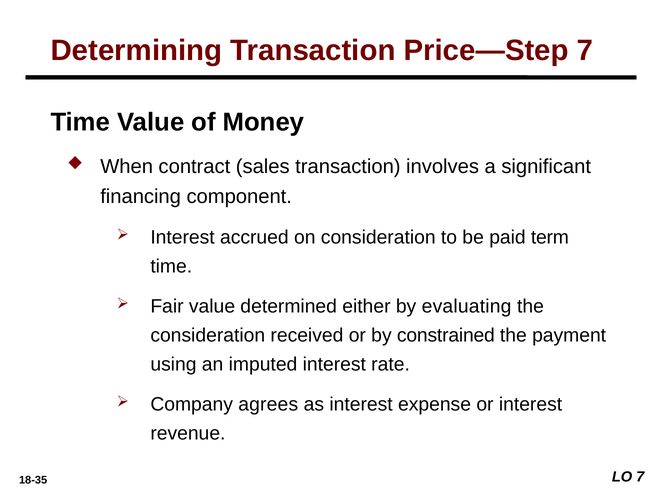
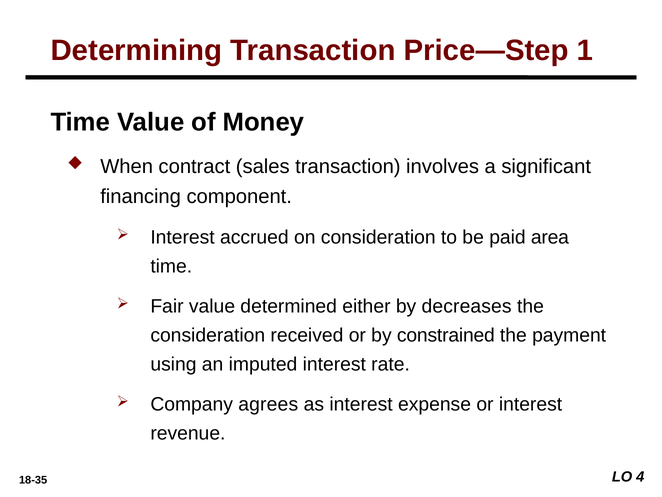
Price—Step 7: 7 -> 1 (585, 51)
term: term -> area (550, 237)
evaluating: evaluating -> decreases (467, 306)
LO 7: 7 -> 4 (640, 477)
